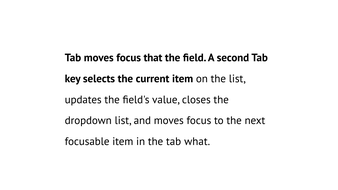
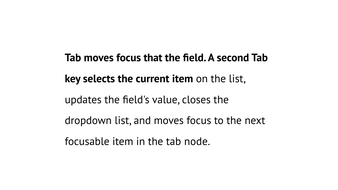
what: what -> node (197, 142)
